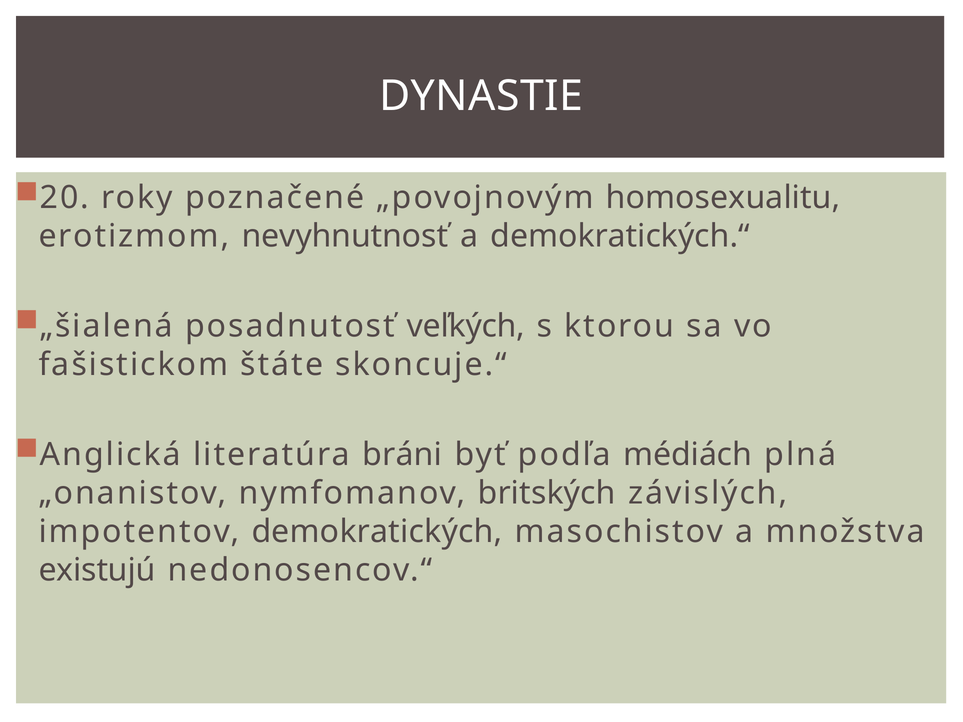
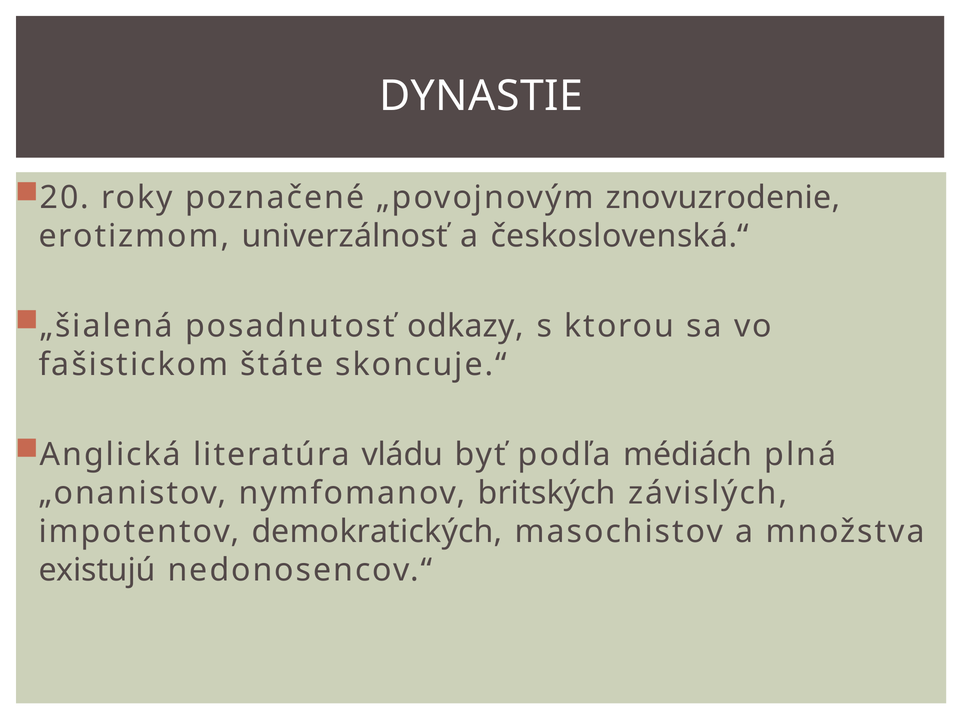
homosexualitu: homosexualitu -> znovuzrodenie (723, 198)
nevyhnutnosť: nevyhnutnosť -> univerzálnosť (345, 236)
demokratických.“: demokratických.“ -> československá.“ (620, 236)
veľkých: veľkých -> odkazy (466, 326)
bráni: bráni -> vládu (402, 455)
